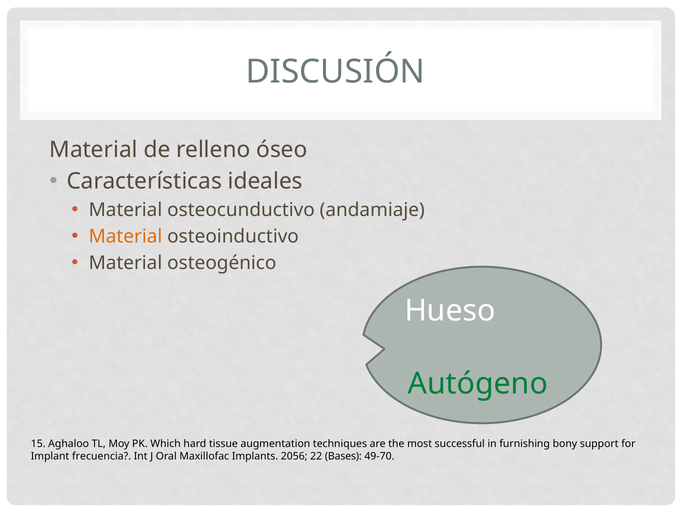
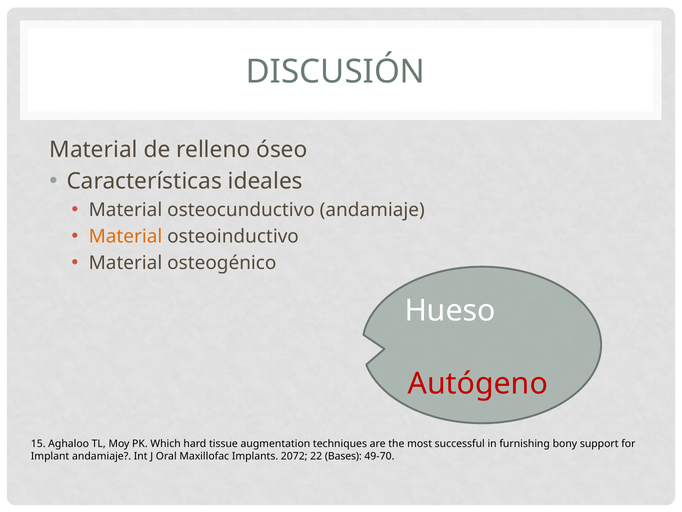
Autógeno colour: green -> red (478, 383)
Implant frecuencia: frecuencia -> andamiaje (102, 456)
2056: 2056 -> 2072 (294, 456)
